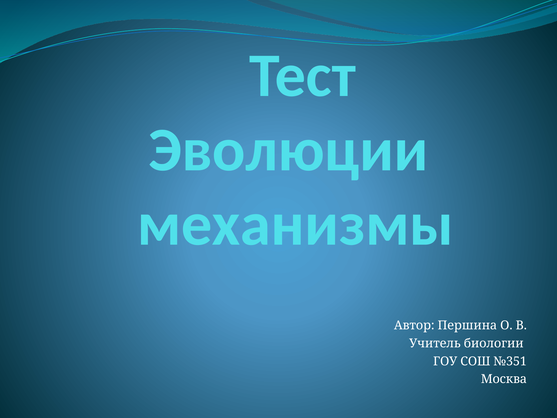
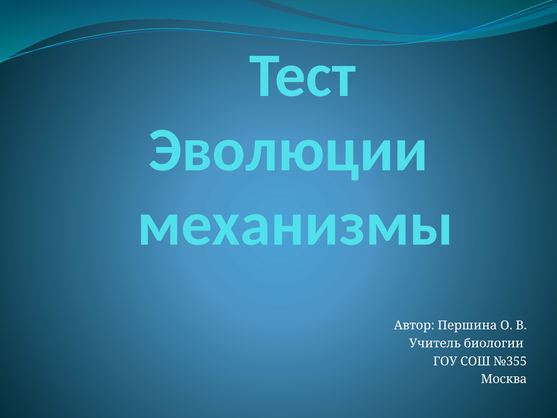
№351: №351 -> №355 (510, 361)
